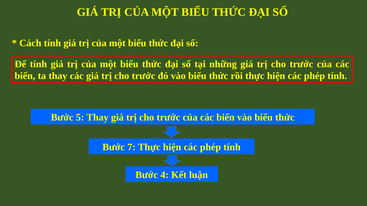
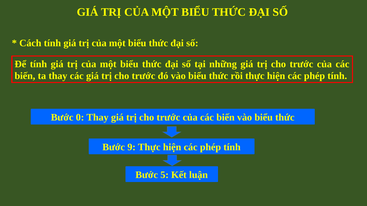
5: 5 -> 0 (80, 118)
7: 7 -> 9 (132, 147)
4: 4 -> 5 (165, 175)
